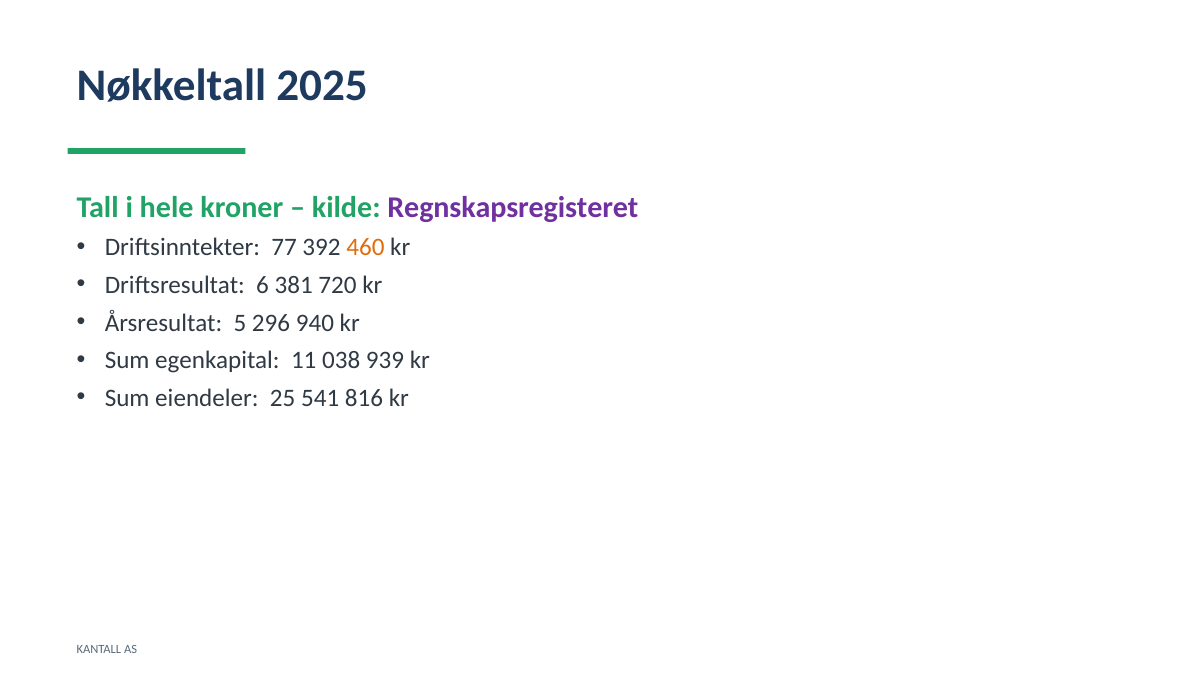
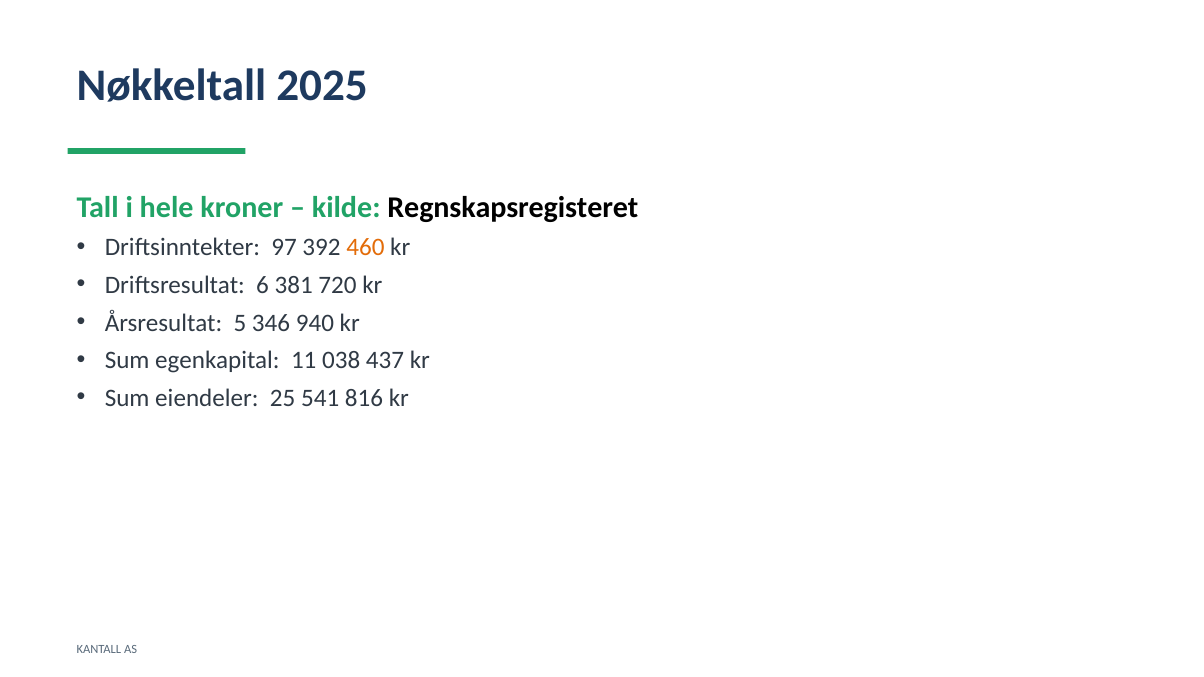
Regnskapsregisteret colour: purple -> black (513, 207)
77: 77 -> 97 (284, 248)
296: 296 -> 346 (271, 323)
939: 939 -> 437 (385, 361)
